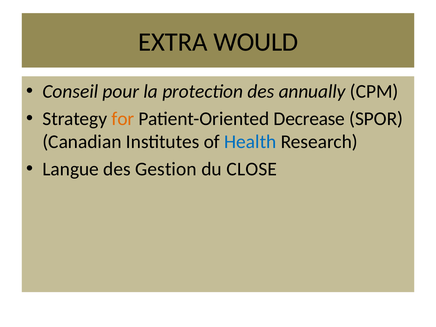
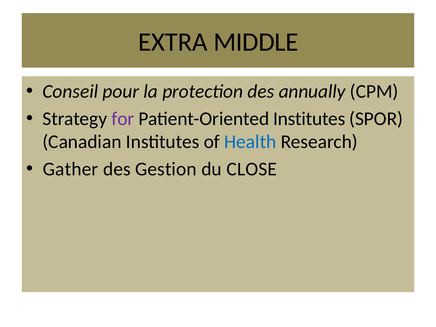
WOULD: WOULD -> MIDDLE (256, 42)
for colour: orange -> purple (123, 119)
Patient-Oriented Decrease: Decrease -> Institutes (309, 119)
Langue: Langue -> Gather (71, 169)
